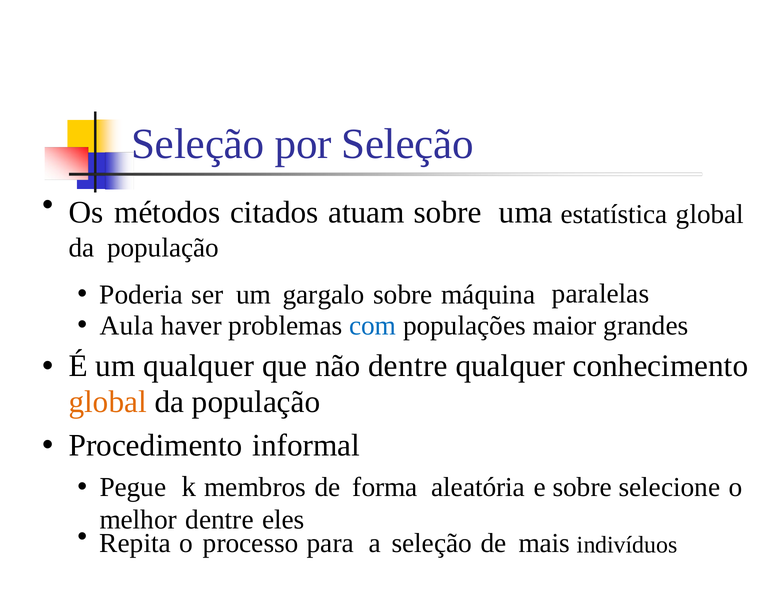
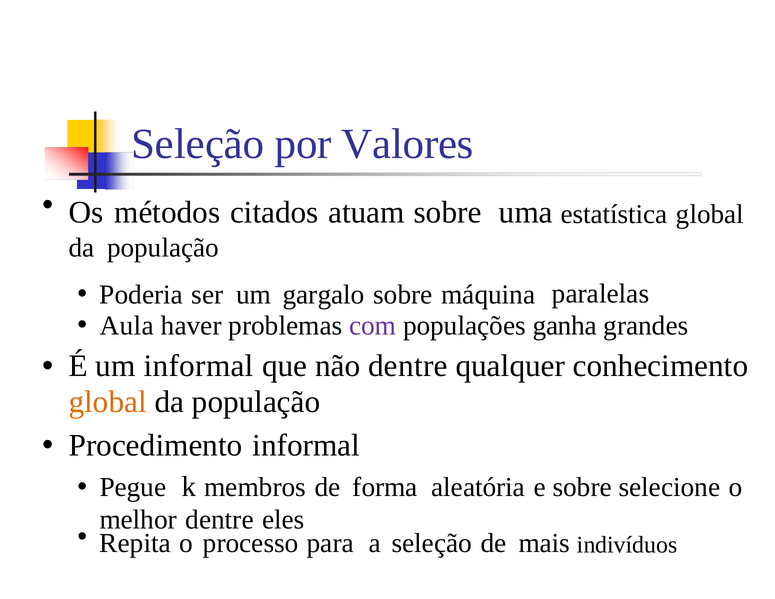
por Seleção: Seleção -> Valores (408, 144)
com colour: blue -> purple (373, 326)
maior: maior -> ganha (565, 326)
um qualquer: qualquer -> informal (199, 366)
